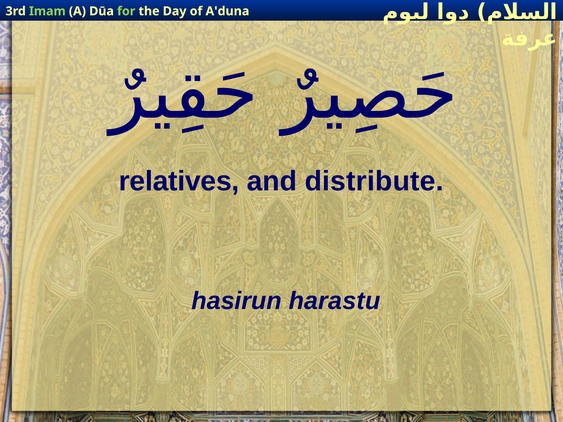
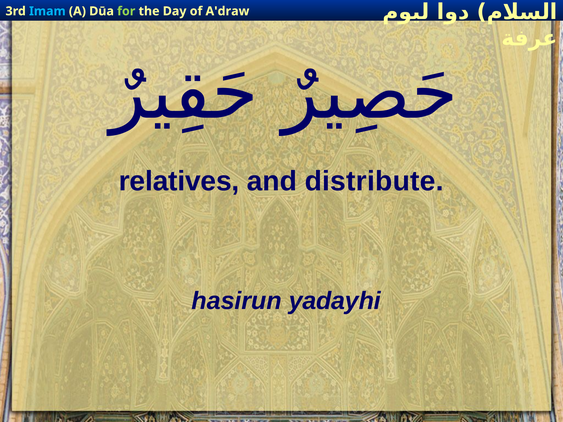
Imam colour: light green -> light blue (47, 11)
A'duna: A'duna -> A'draw (227, 11)
harastu: harastu -> yadayhi (335, 301)
